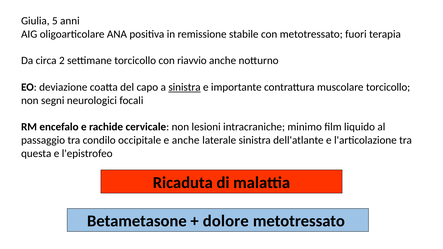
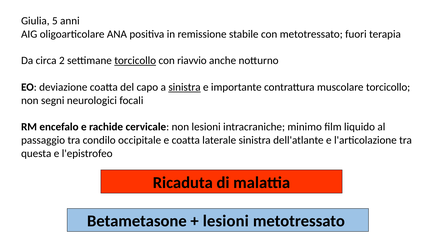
torcicollo underline: none -> present (135, 61)
e anche: anche -> coatta (186, 140)
dolore: dolore -> lesioni (226, 221)
